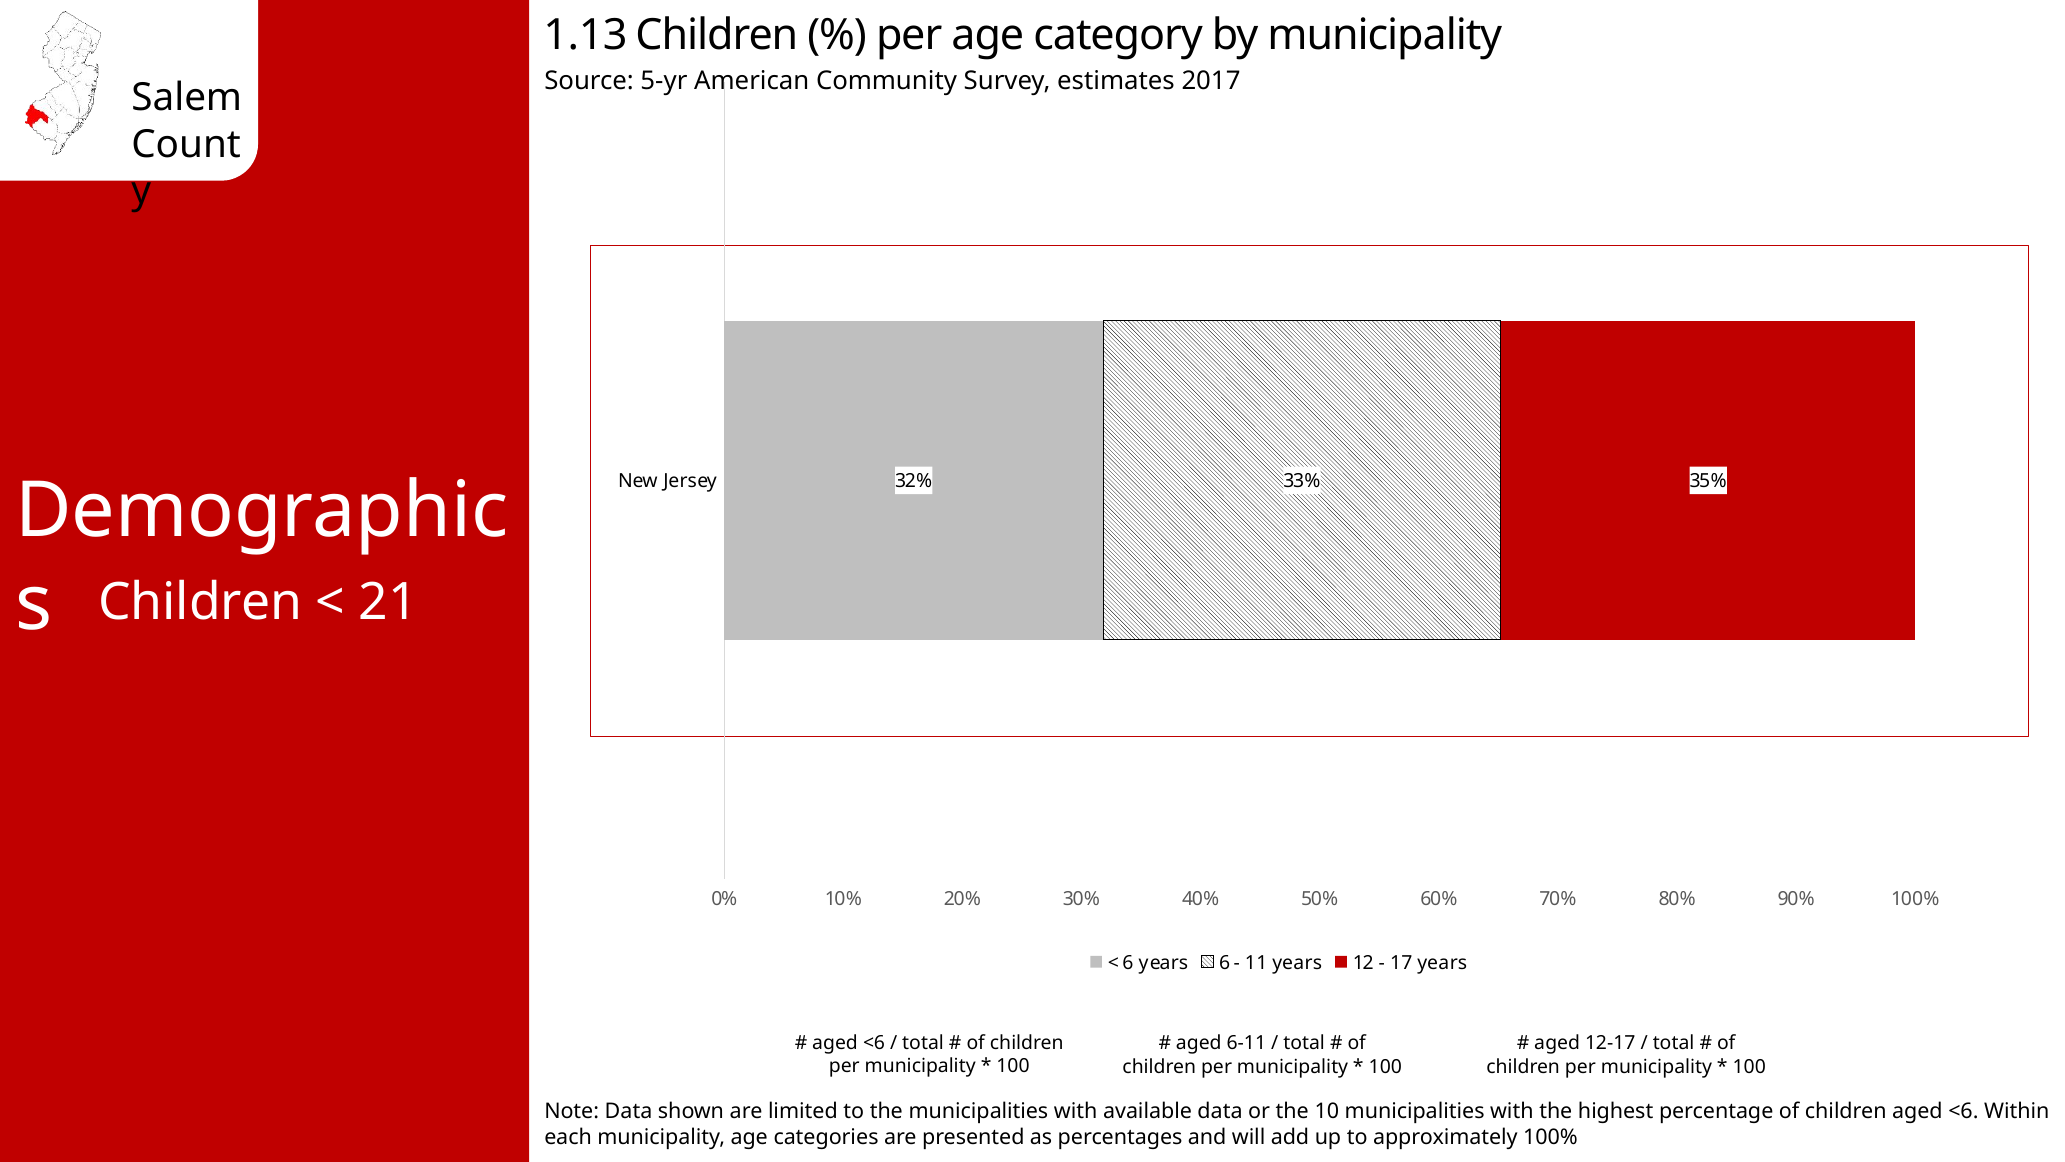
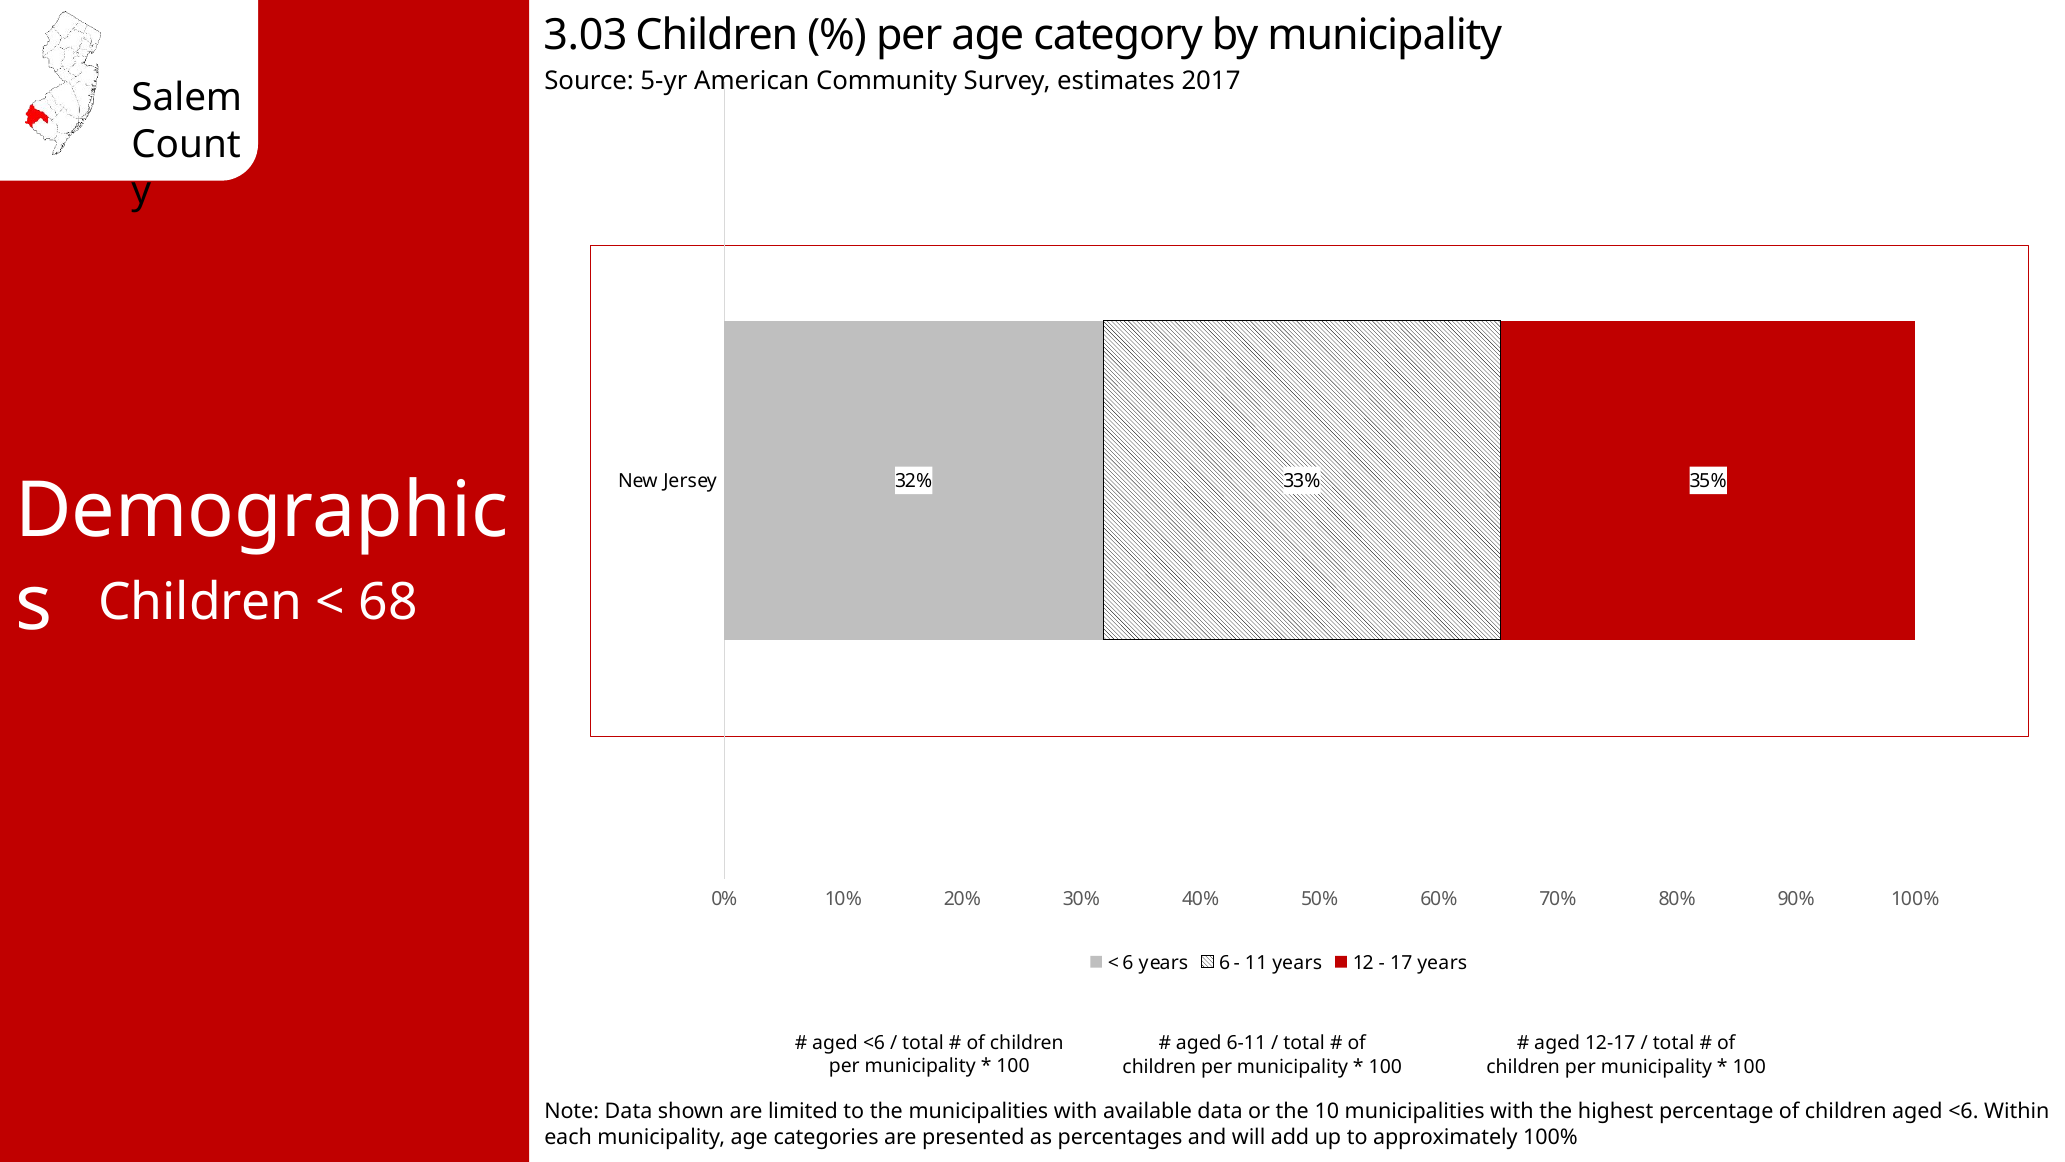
1.13: 1.13 -> 3.03 (586, 36)
21: 21 -> 68 (388, 602)
